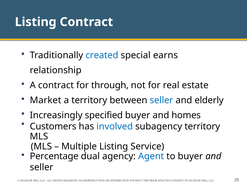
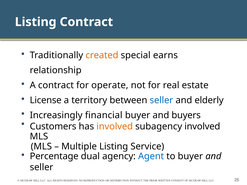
created colour: blue -> orange (102, 55)
through: through -> operate (110, 85)
Market: Market -> License (46, 100)
specified: specified -> financial (104, 115)
homes: homes -> buyers (186, 115)
involved colour: blue -> orange (115, 127)
subagency territory: territory -> involved (202, 127)
